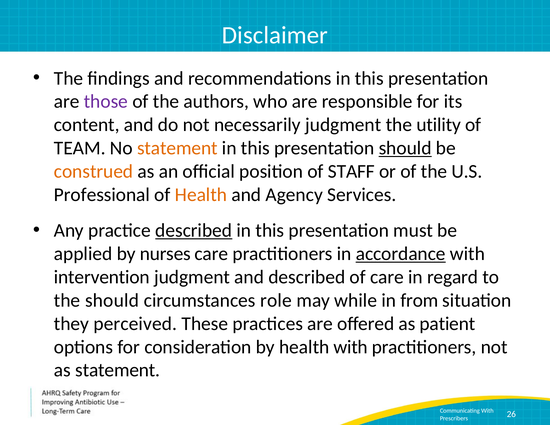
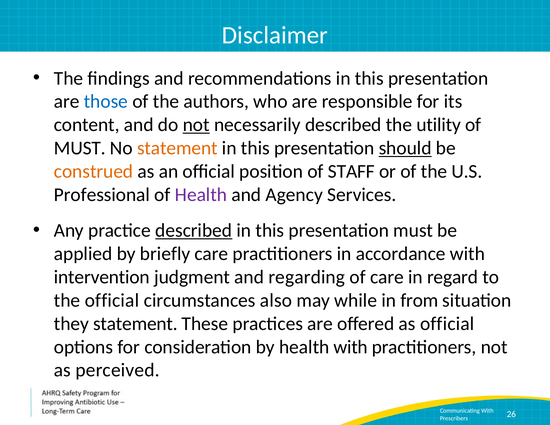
those colour: purple -> blue (106, 102)
not underline: none -> present (196, 125)
necessarily judgment: judgment -> described (343, 125)
TEAM: TEAM -> MUST (80, 148)
Health colour: orange -> purple (201, 195)
nurses: nurses -> briefly (165, 254)
accordance underline: present -> none (401, 254)
and described: described -> regarding (307, 277)
the should: should -> official (112, 300)
role: role -> also (276, 300)
they perceived: perceived -> statement (135, 324)
as patient: patient -> official (447, 324)
as statement: statement -> perceived (118, 370)
